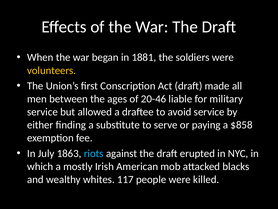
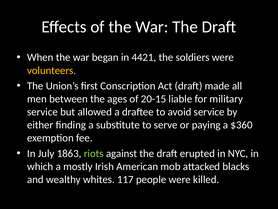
1881: 1881 -> 4421 (144, 57)
20-46: 20-46 -> 20-15 (154, 99)
$858: $858 -> $360 (242, 125)
riots colour: light blue -> light green (94, 153)
